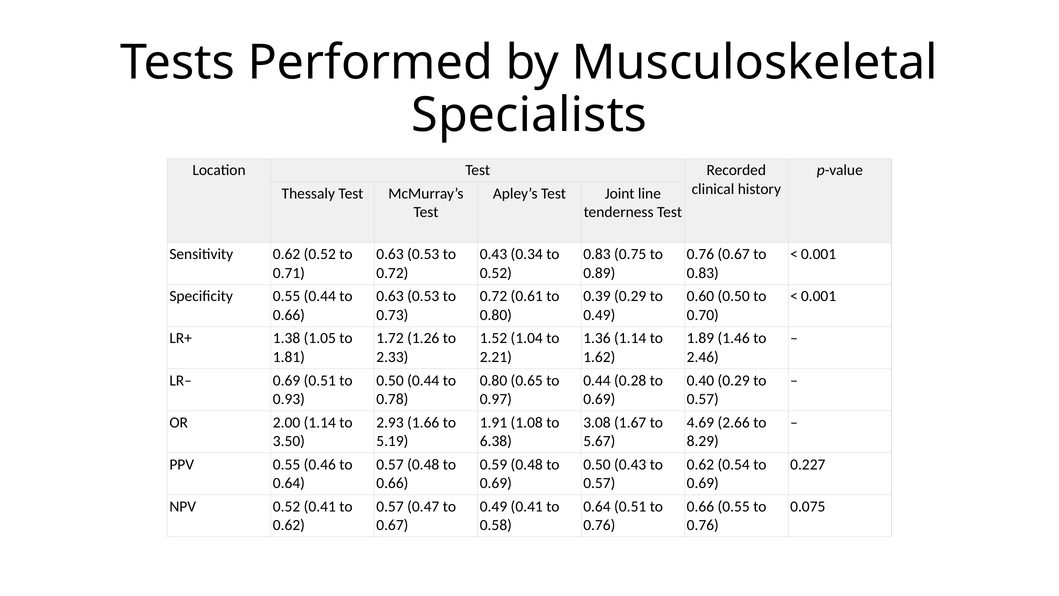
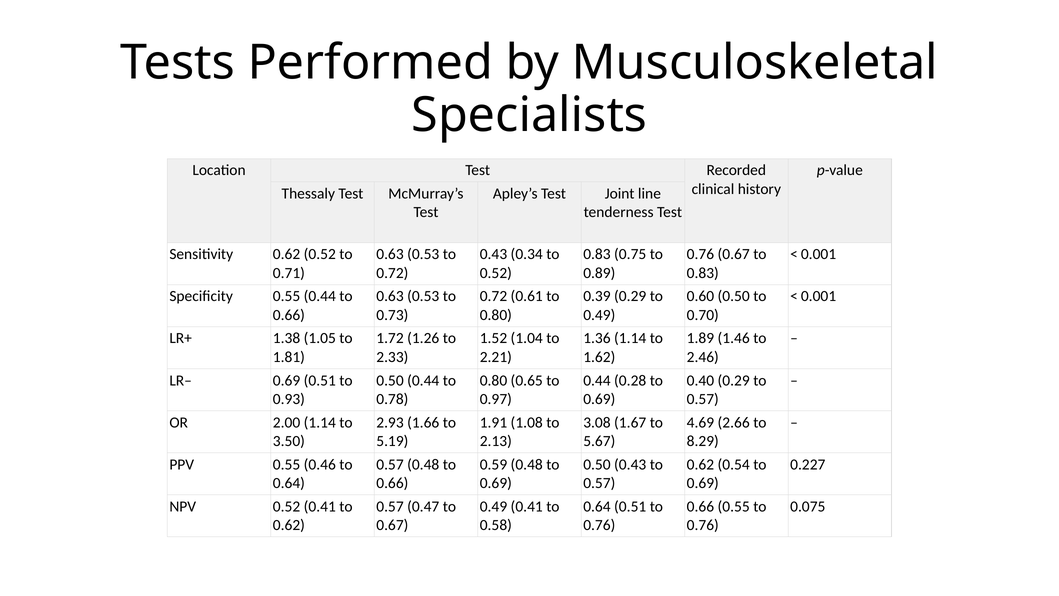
6.38: 6.38 -> 2.13 (496, 441)
